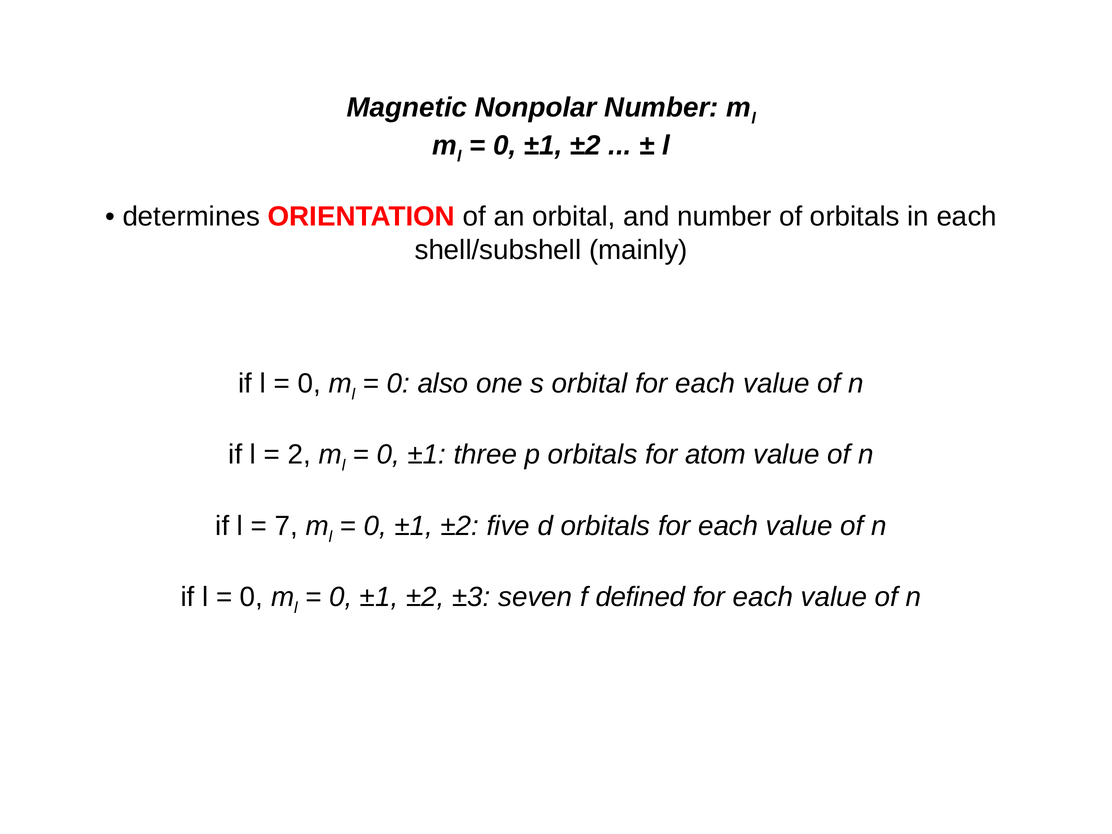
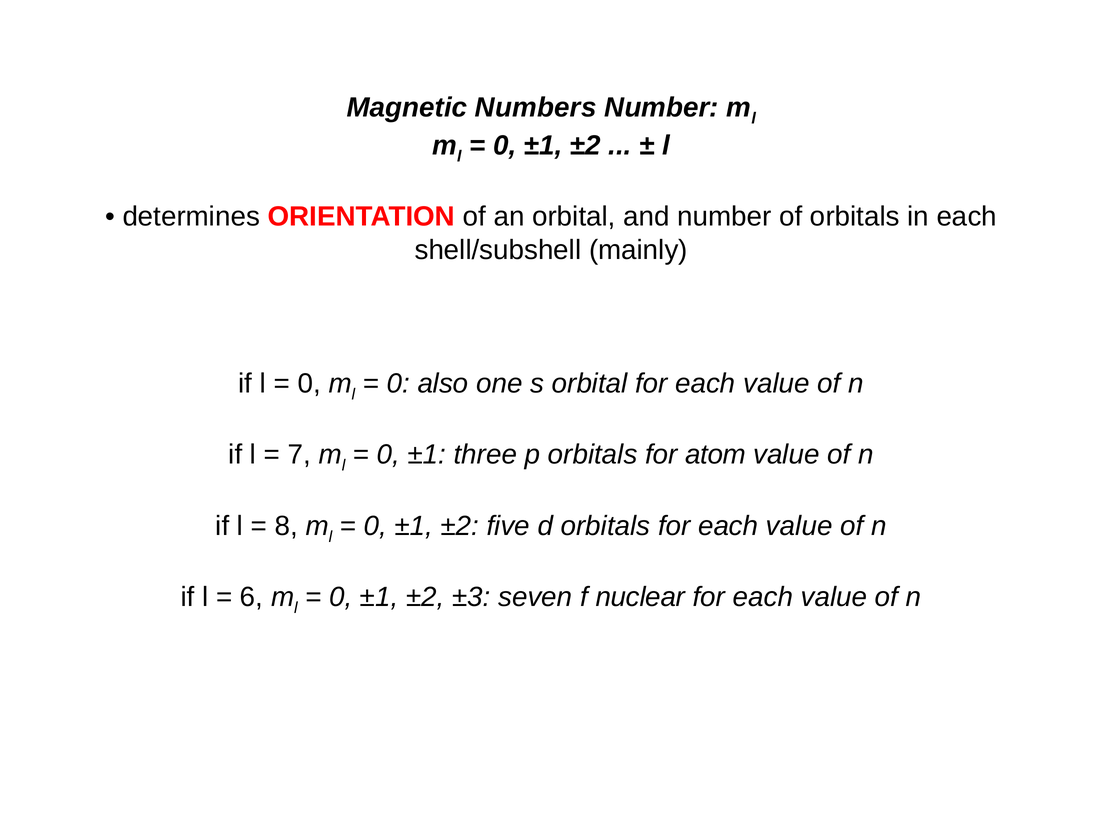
Nonpolar: Nonpolar -> Numbers (536, 107)
2: 2 -> 7 (299, 455)
7: 7 -> 8 (286, 526)
0: 0 -> 6 (252, 597)
defined: defined -> nuclear (640, 597)
